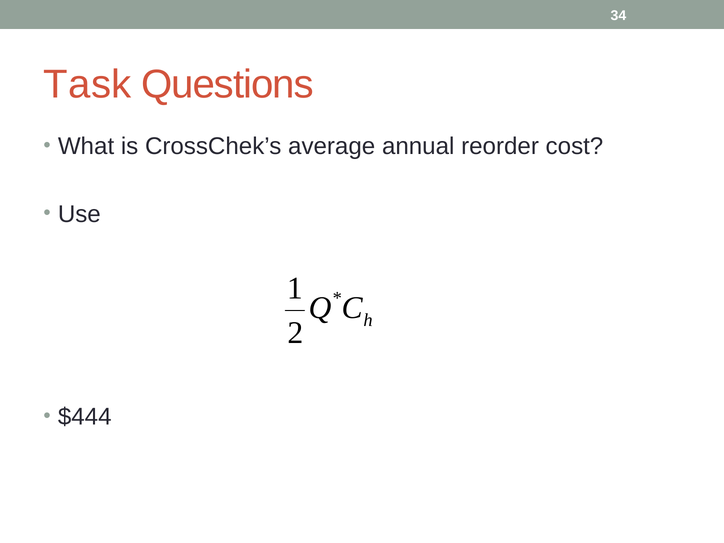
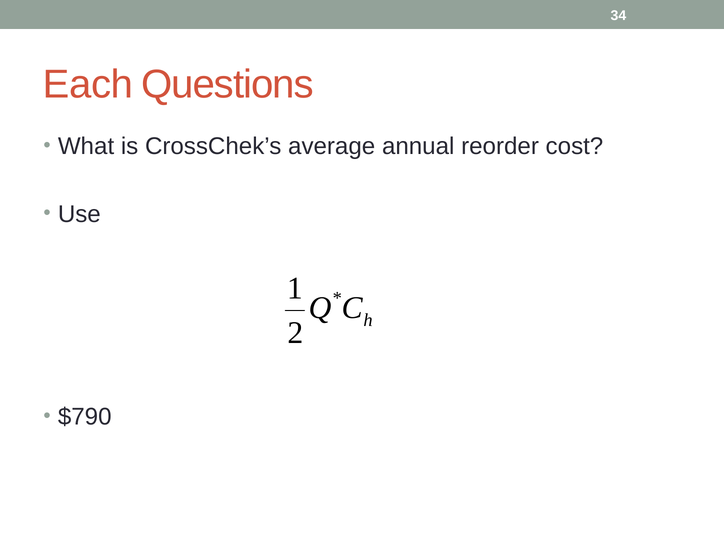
Task: Task -> Each (88, 84)
$444: $444 -> $790 (85, 417)
